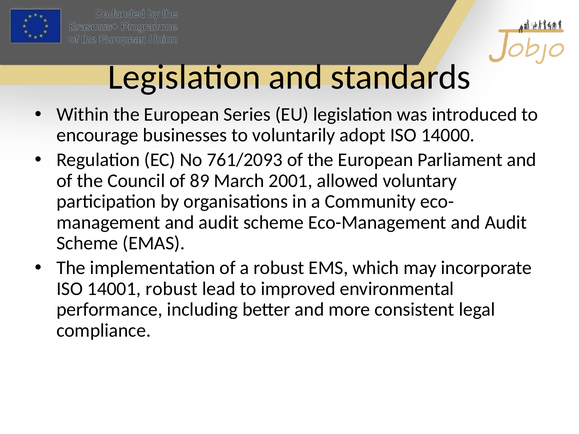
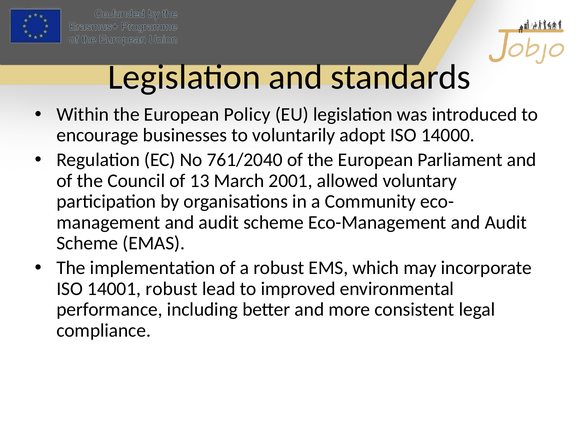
Series: Series -> Policy (247, 115)
761/2093: 761/2093 -> 761/2040 (245, 160)
89: 89 -> 13 (200, 181)
